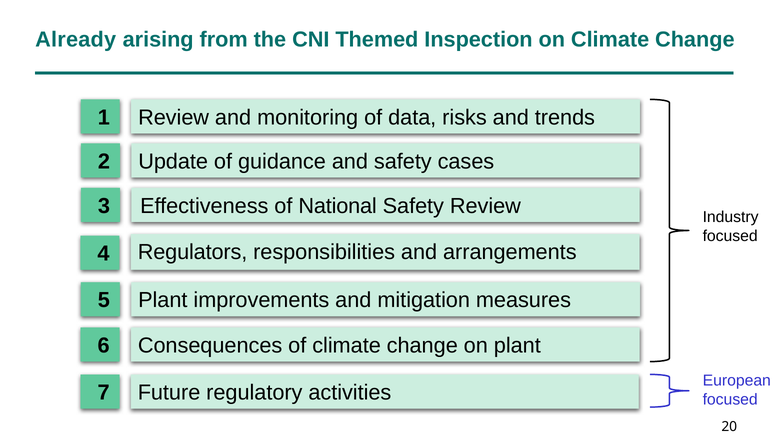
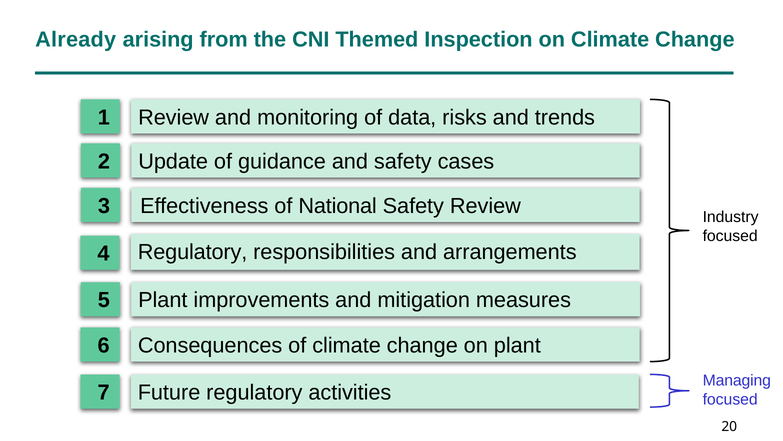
Regulators: Regulators -> Regulatory (193, 252)
European: European -> Managing (737, 380)
